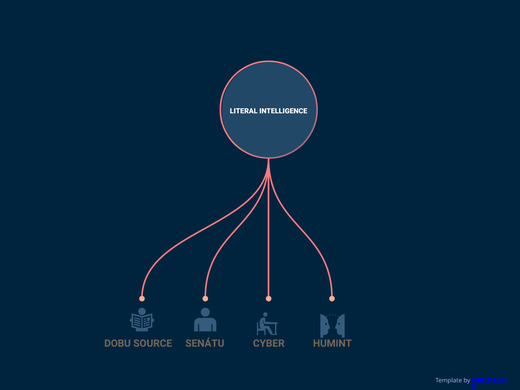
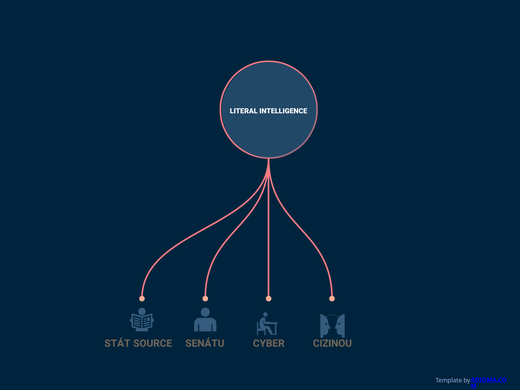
DOBU: DOBU -> STÁT (117, 343)
HUMINT: HUMINT -> CIZINOU (332, 343)
